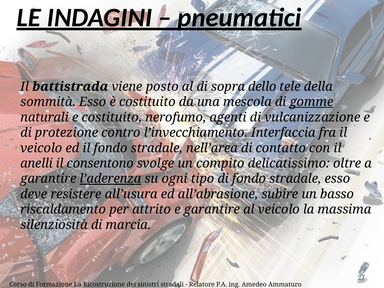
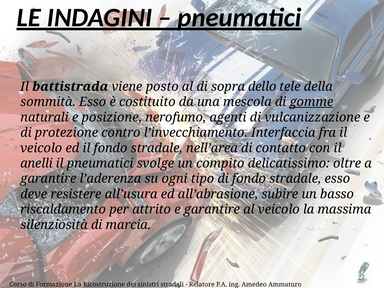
e costituito: costituito -> posizione (112, 117)
il consentono: consentono -> pneumatici (100, 163)
l’aderenza underline: present -> none (111, 179)
